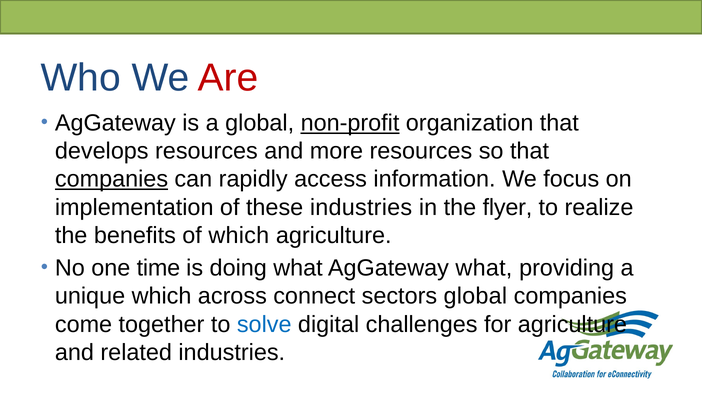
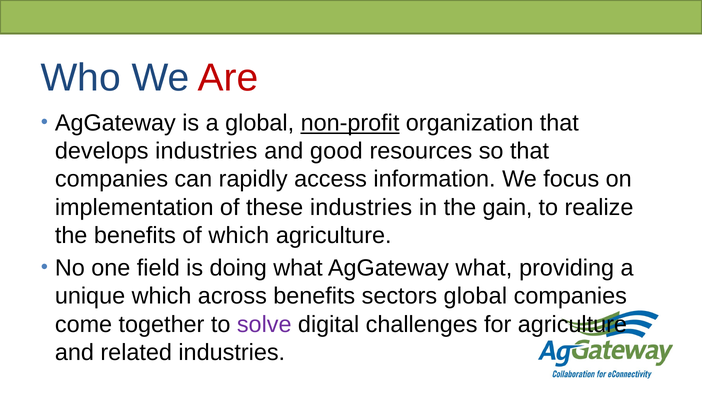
develops resources: resources -> industries (206, 151)
more: more -> good (336, 151)
companies underline: present -> none (112, 179)
flyer: flyer -> gain (508, 207)
time: time -> field (158, 268)
across connect: connect -> benefits (314, 296)
solve colour: blue -> purple (264, 324)
